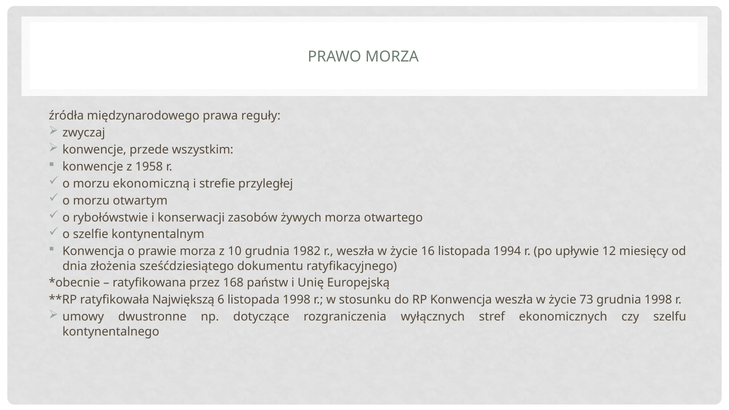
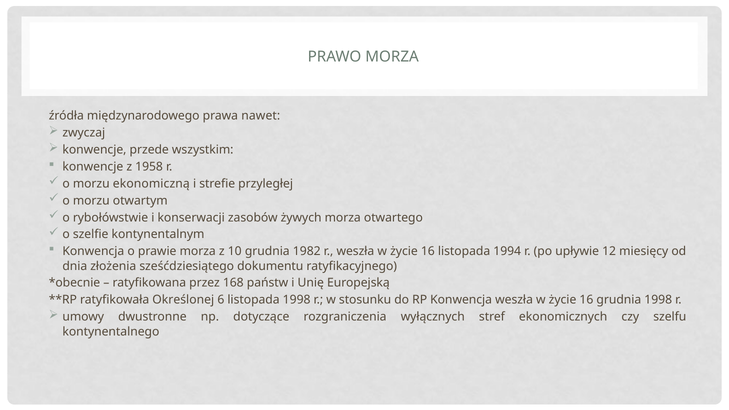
reguły: reguły -> nawet (261, 116)
Największą: Największą -> Określonej (183, 300)
73: 73 -> 16 (586, 300)
